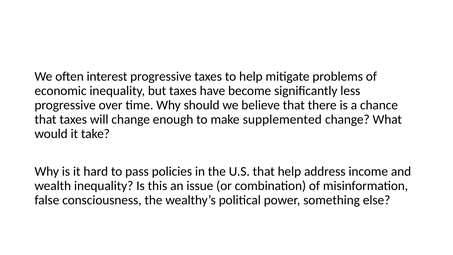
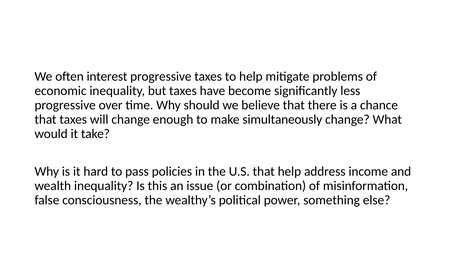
supplemented: supplemented -> simultaneously (282, 119)
